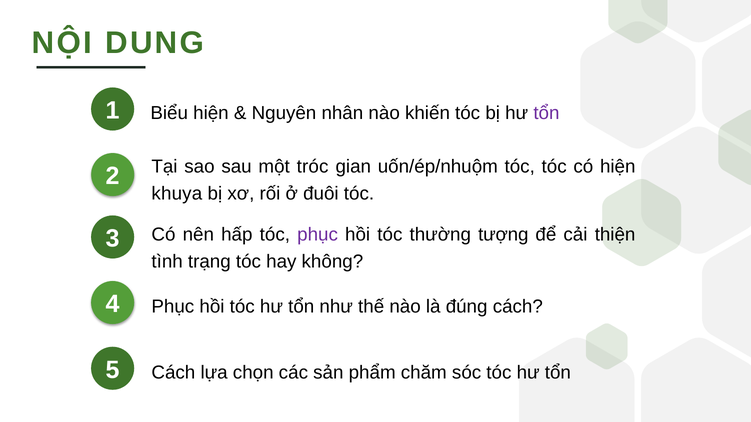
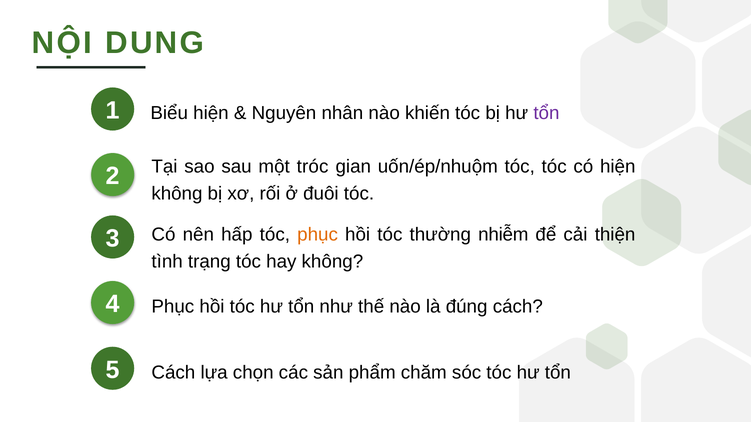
khuya: khuya -> không (177, 194)
phục colour: purple -> orange (318, 235)
tượng: tượng -> nhiễm (503, 235)
